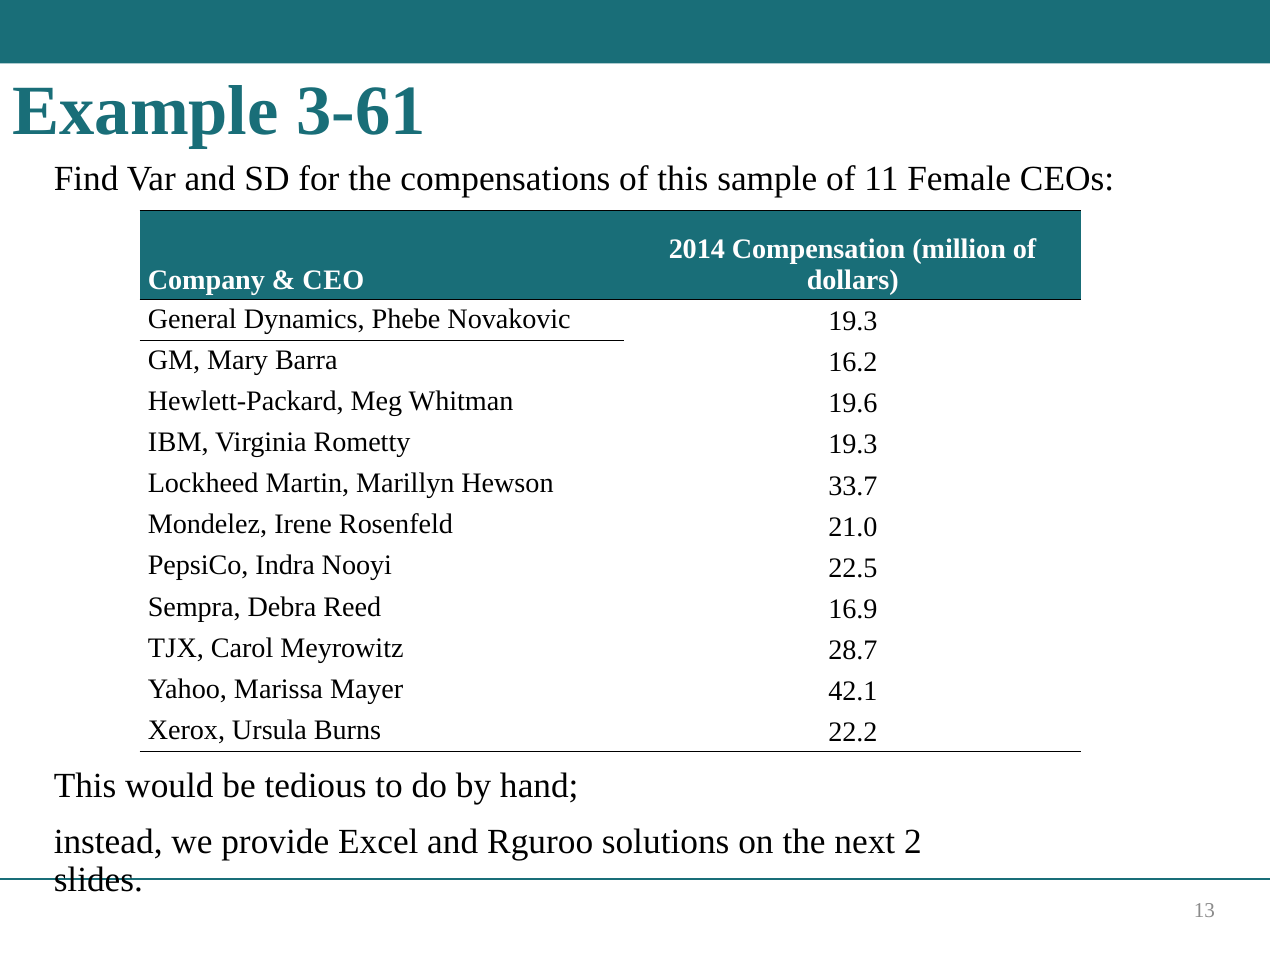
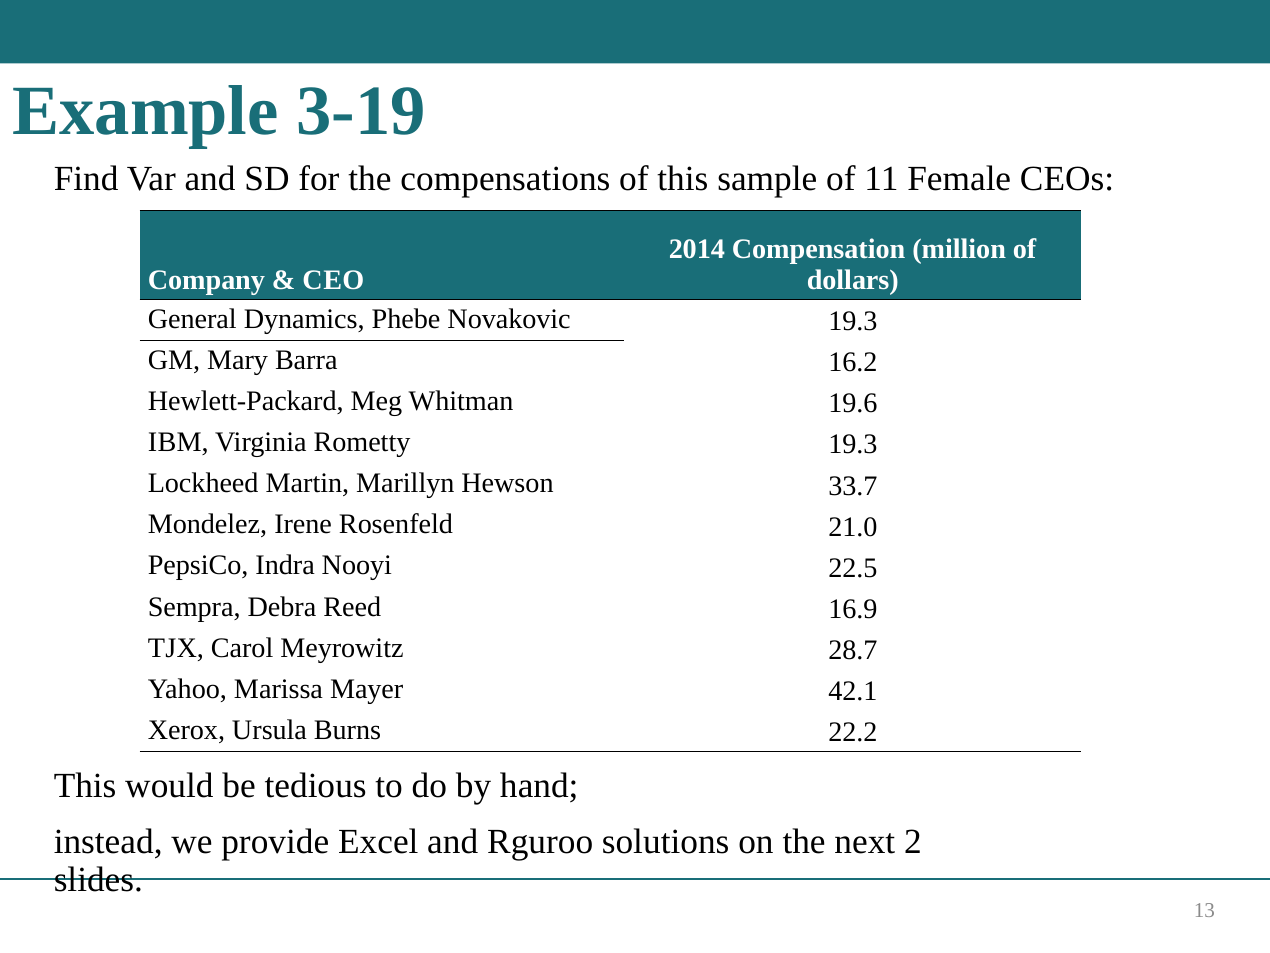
3-61: 3-61 -> 3-19 (361, 112)
